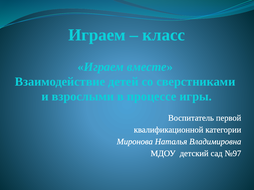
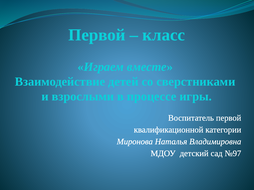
Играем: Играем -> Первой (97, 35)
